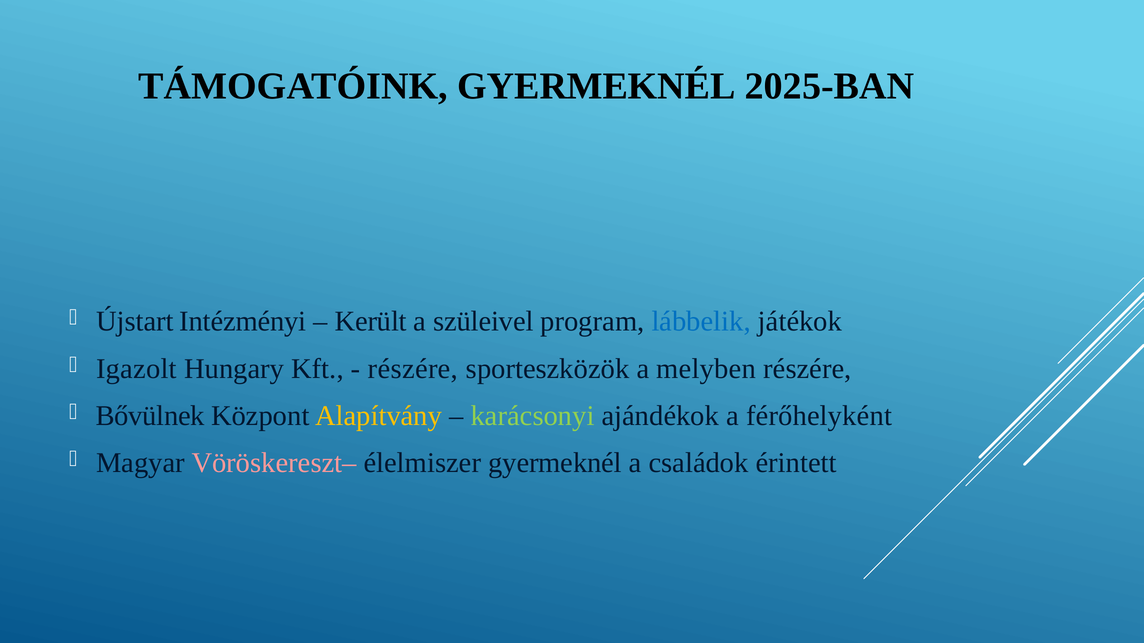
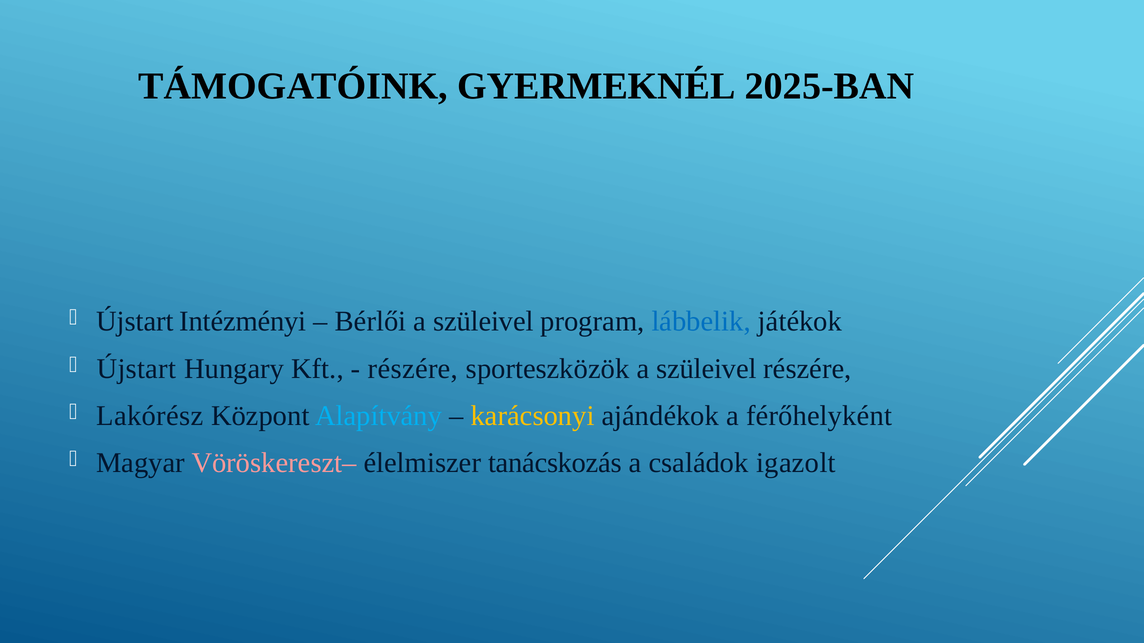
Került: Került -> Bérlői (371, 322)
Igazolt: Igazolt -> Újstart (136, 369)
sporteszközök a melyben: melyben -> szüleivel (706, 369)
Bővülnek: Bővülnek -> Lakórész (150, 416)
Alapítvány colour: yellow -> light blue (379, 416)
karácsonyi colour: light green -> yellow (533, 416)
élelmiszer gyermeknél: gyermeknél -> tanácskozás (555, 463)
érintett: érintett -> igazolt (796, 463)
